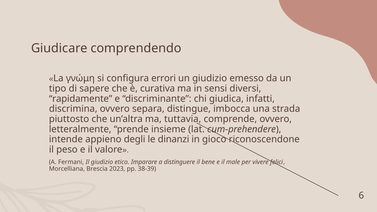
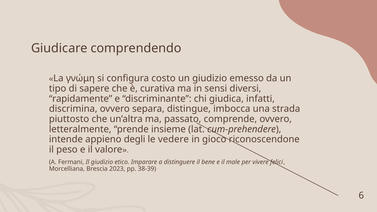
errori: errori -> costo (163, 78)
tuttavia: tuttavia -> passato (183, 119)
dinanzi: dinanzi -> vedere (173, 139)
